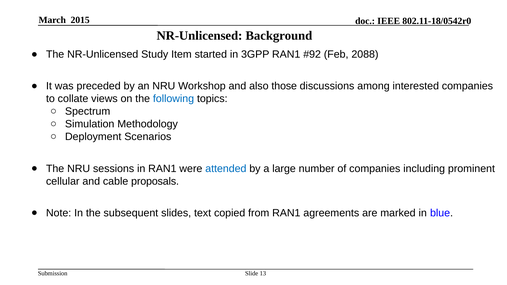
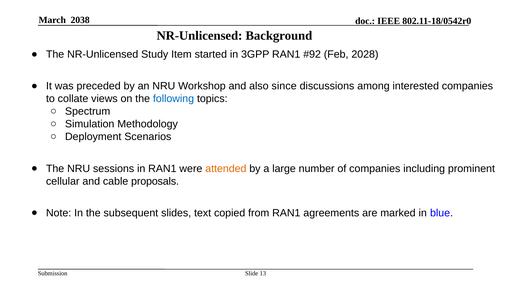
2015: 2015 -> 2038 (80, 20)
2088: 2088 -> 2028 (365, 54)
those: those -> since (284, 86)
attended colour: blue -> orange (226, 169)
